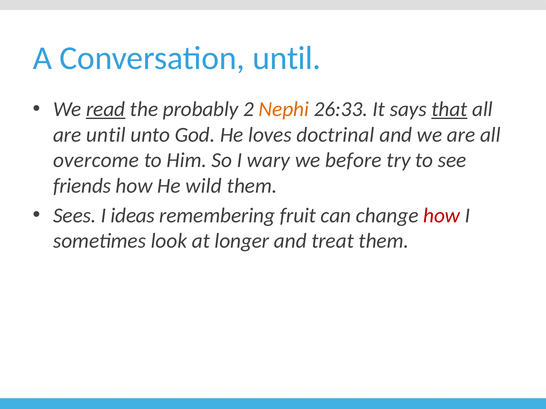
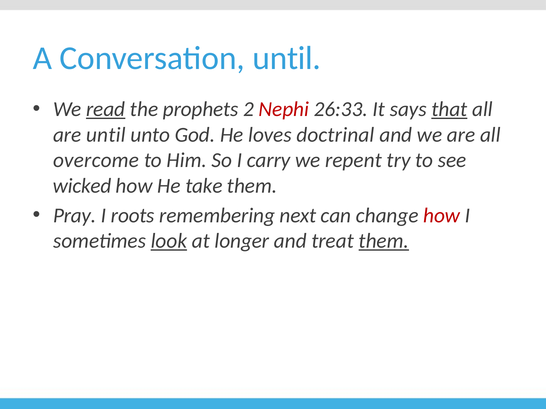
probably: probably -> prophets (201, 109)
Nephi colour: orange -> red (284, 109)
wary: wary -> carry (269, 160)
before: before -> repent (354, 160)
friends: friends -> wicked (82, 186)
wild: wild -> take (204, 186)
Sees: Sees -> Pray (75, 216)
ideas: ideas -> roots (133, 216)
fruit: fruit -> next (298, 216)
look underline: none -> present (169, 241)
them underline: none -> present (384, 241)
